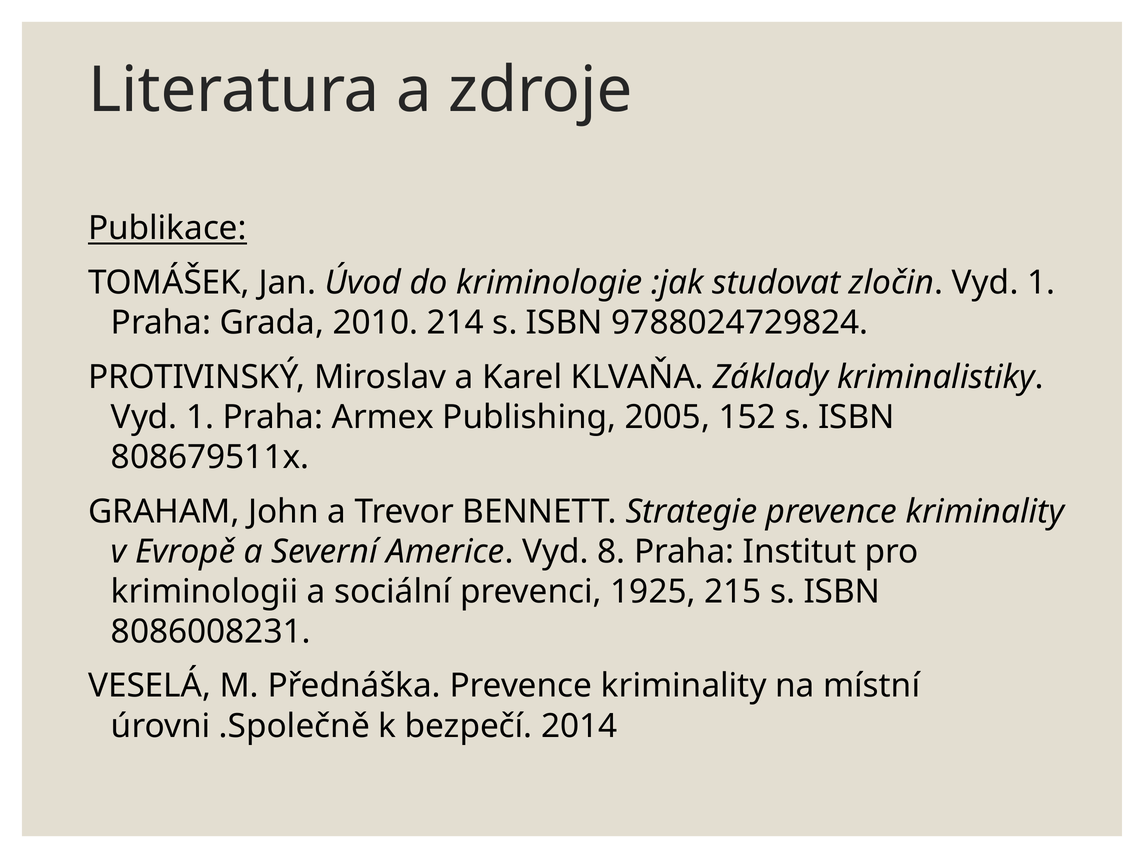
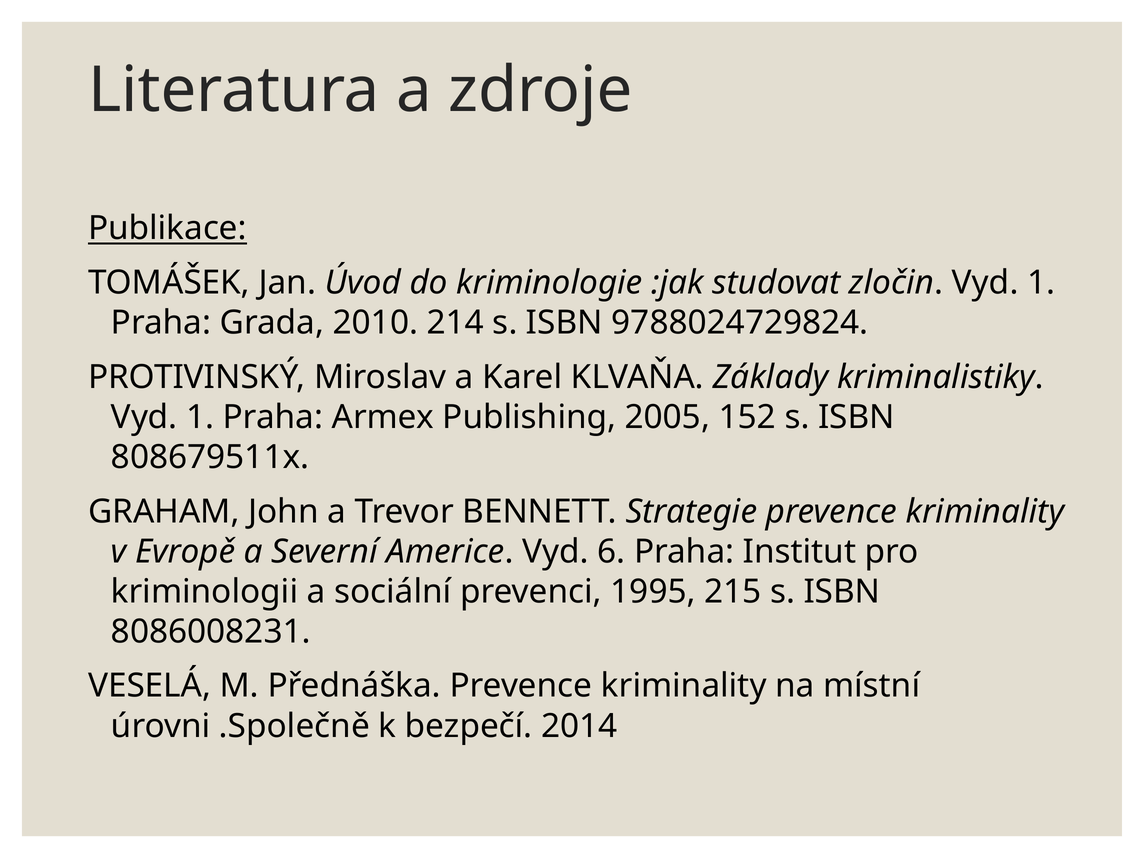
8: 8 -> 6 (611, 552)
1925: 1925 -> 1995 (653, 592)
